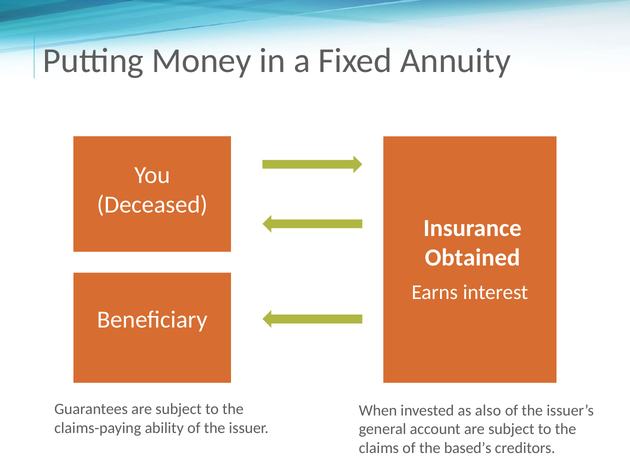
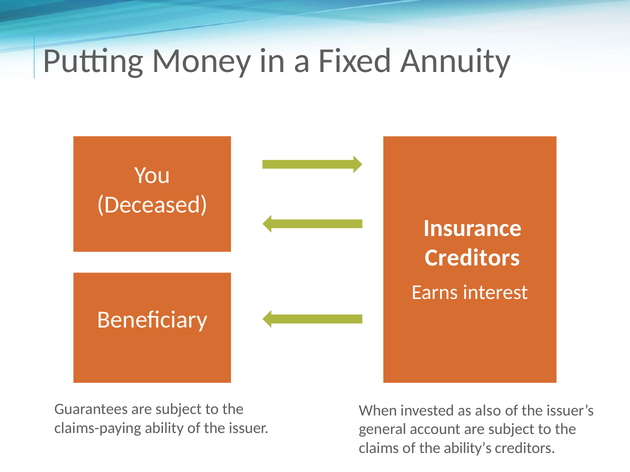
Obtained: Obtained -> Creditors (472, 258)
based’s: based’s -> ability’s (468, 449)
